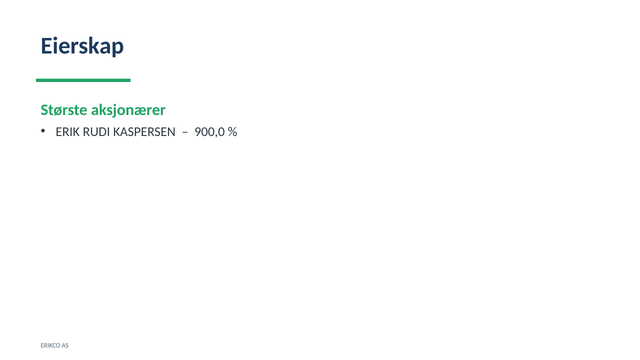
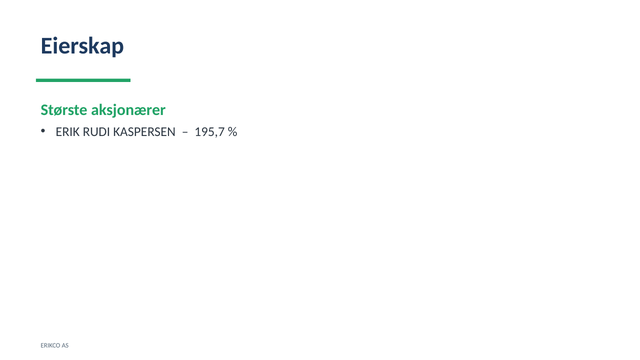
900,0: 900,0 -> 195,7 (210, 132)
